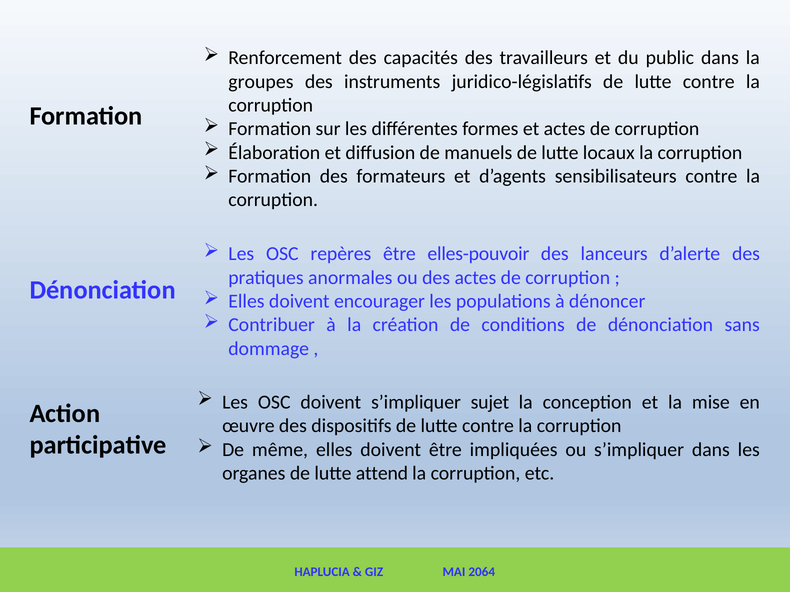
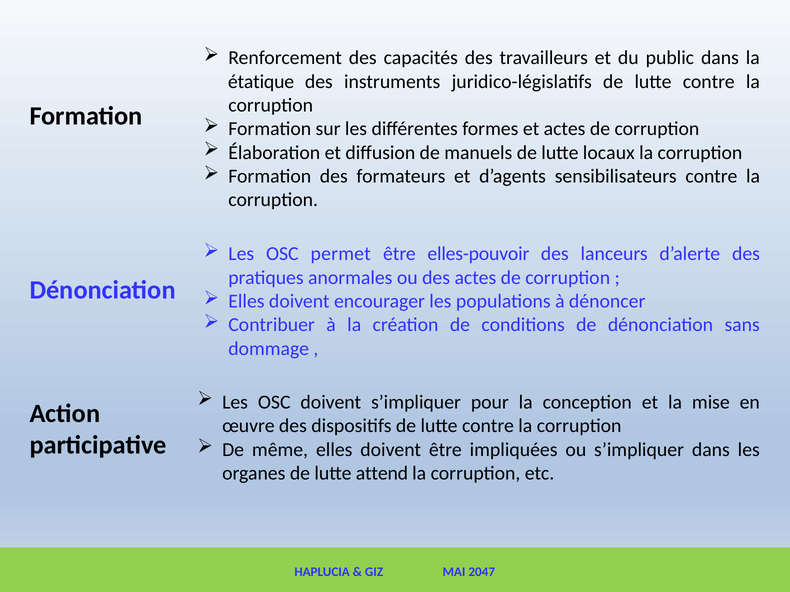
groupes: groupes -> étatique (261, 82)
repères: repères -> permet (341, 254)
sujet: sujet -> pour (490, 402)
2064: 2064 -> 2047 (482, 572)
